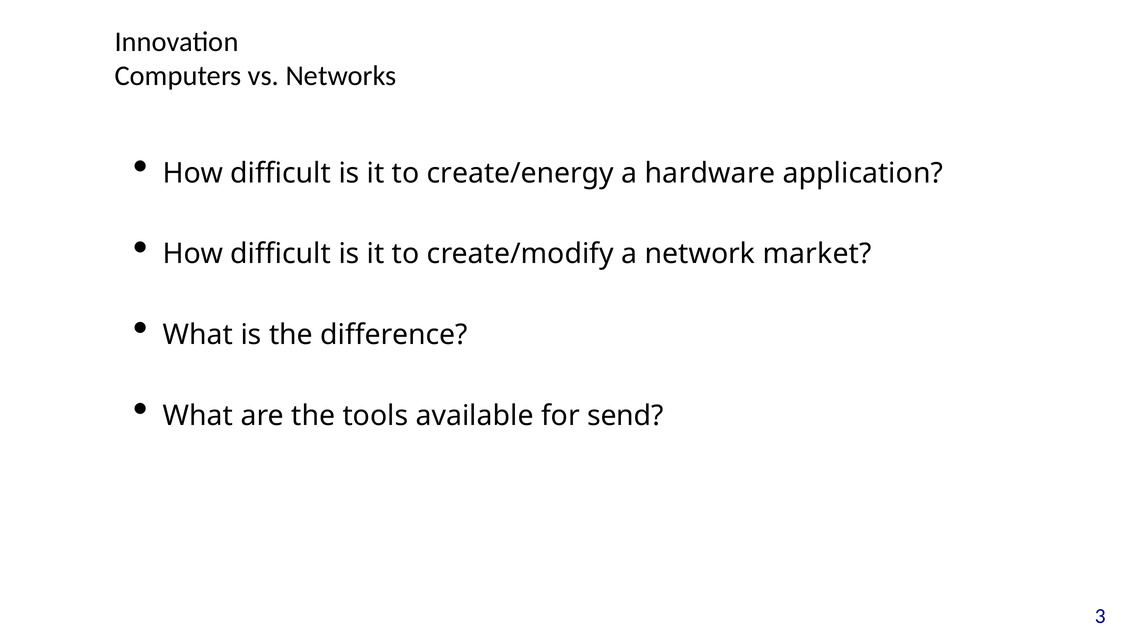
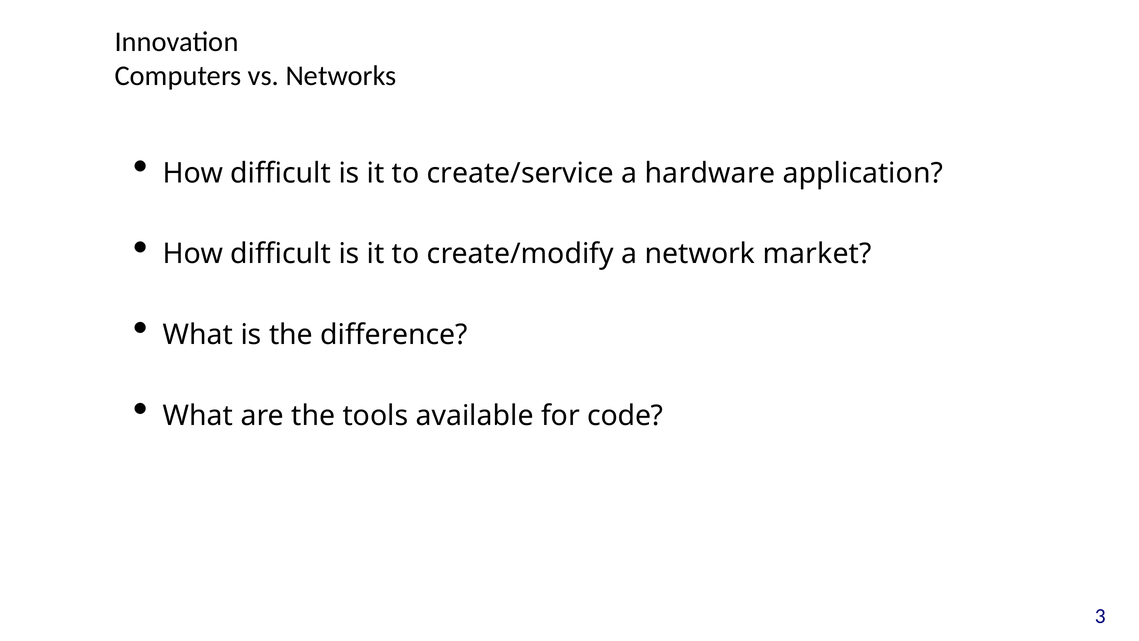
create/energy: create/energy -> create/service (520, 173)
send: send -> code (625, 415)
